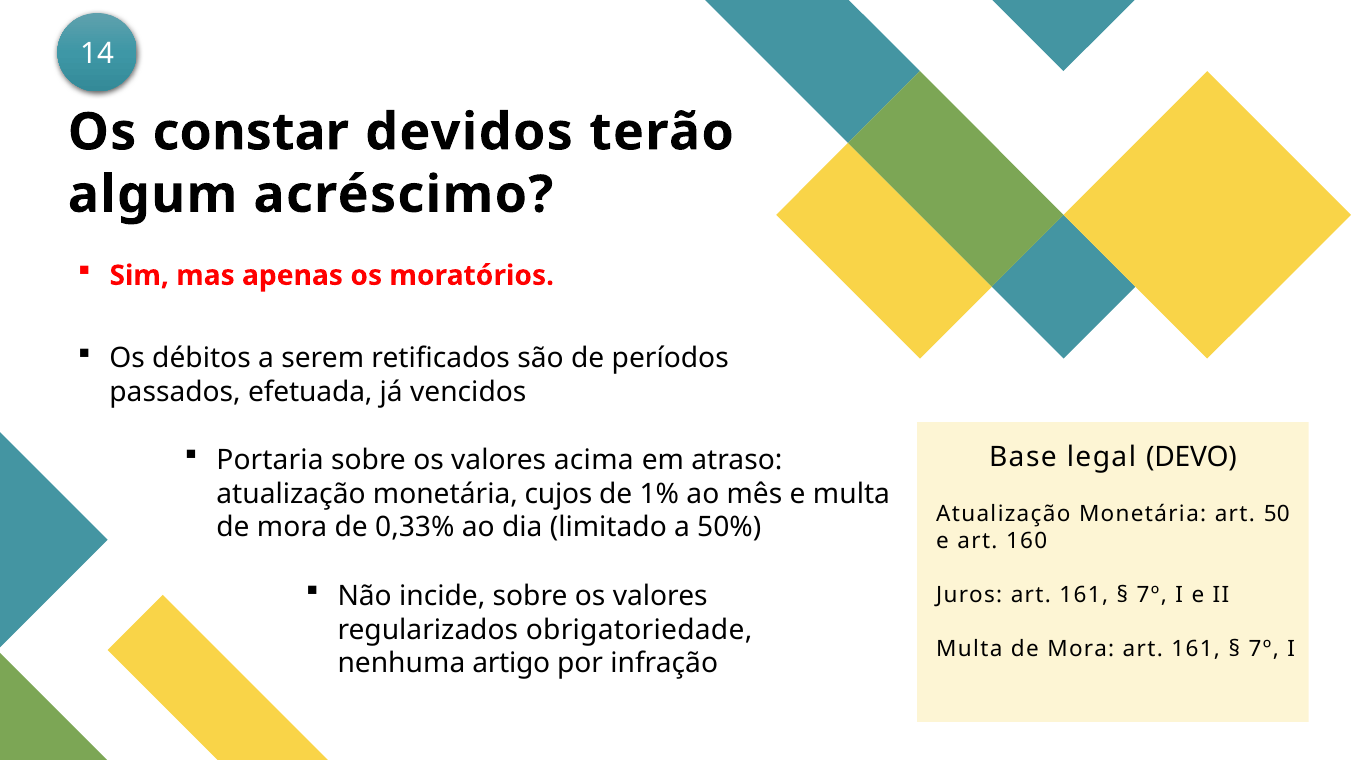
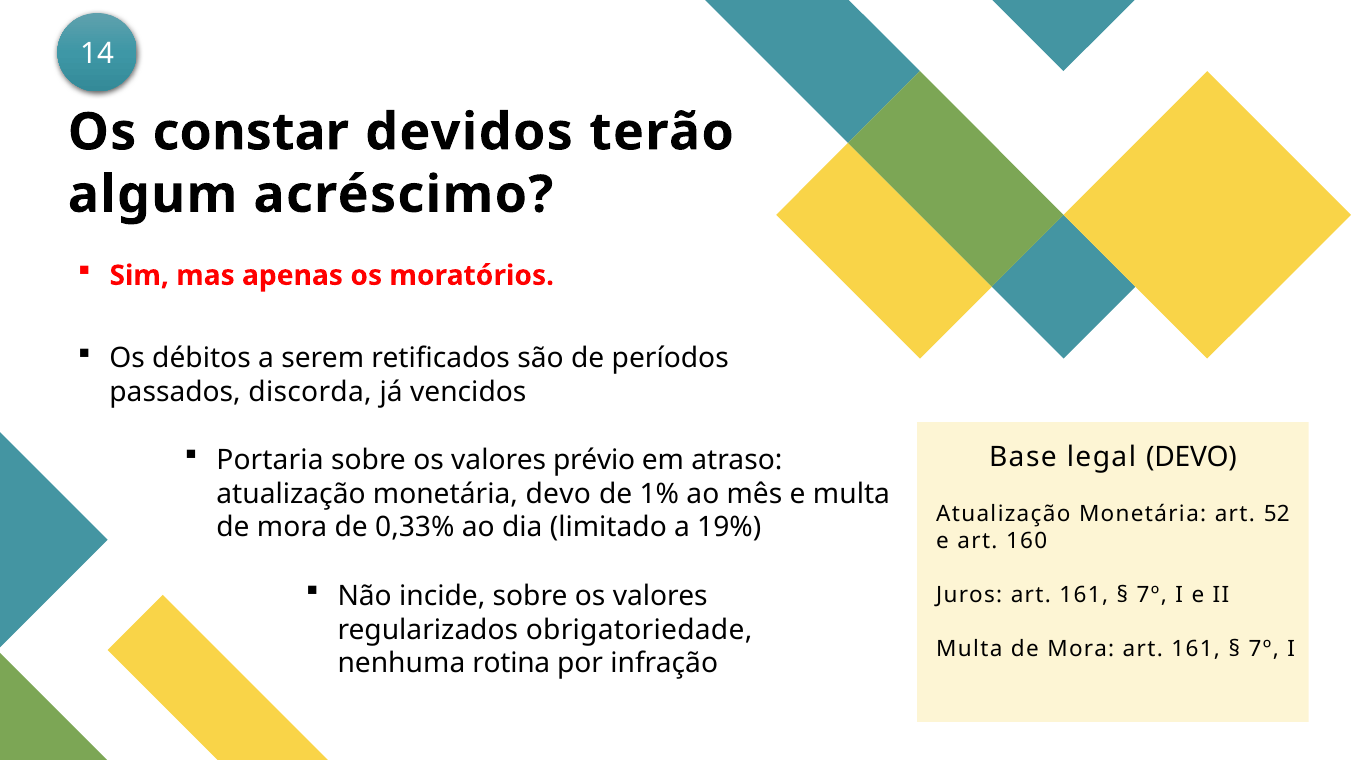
efetuada: efetuada -> discorda (310, 392)
acima: acima -> prévio (594, 460)
monetária cujos: cujos -> devo (558, 494)
50: 50 -> 52 (1277, 514)
50%: 50% -> 19% (729, 528)
artigo: artigo -> rotina (511, 663)
